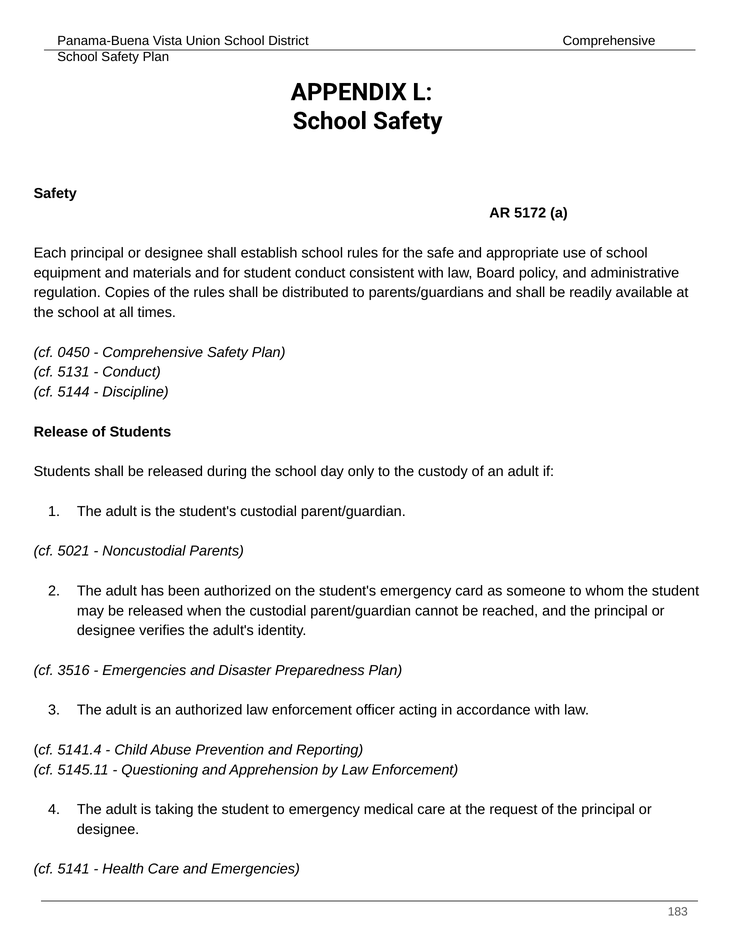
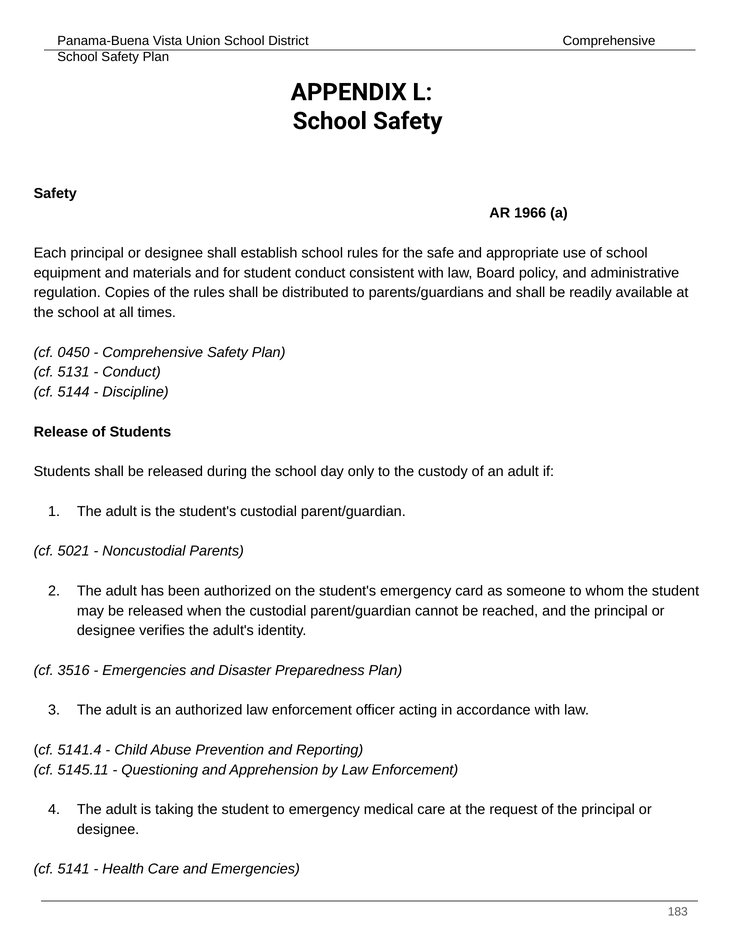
5172: 5172 -> 1966 (530, 213)
